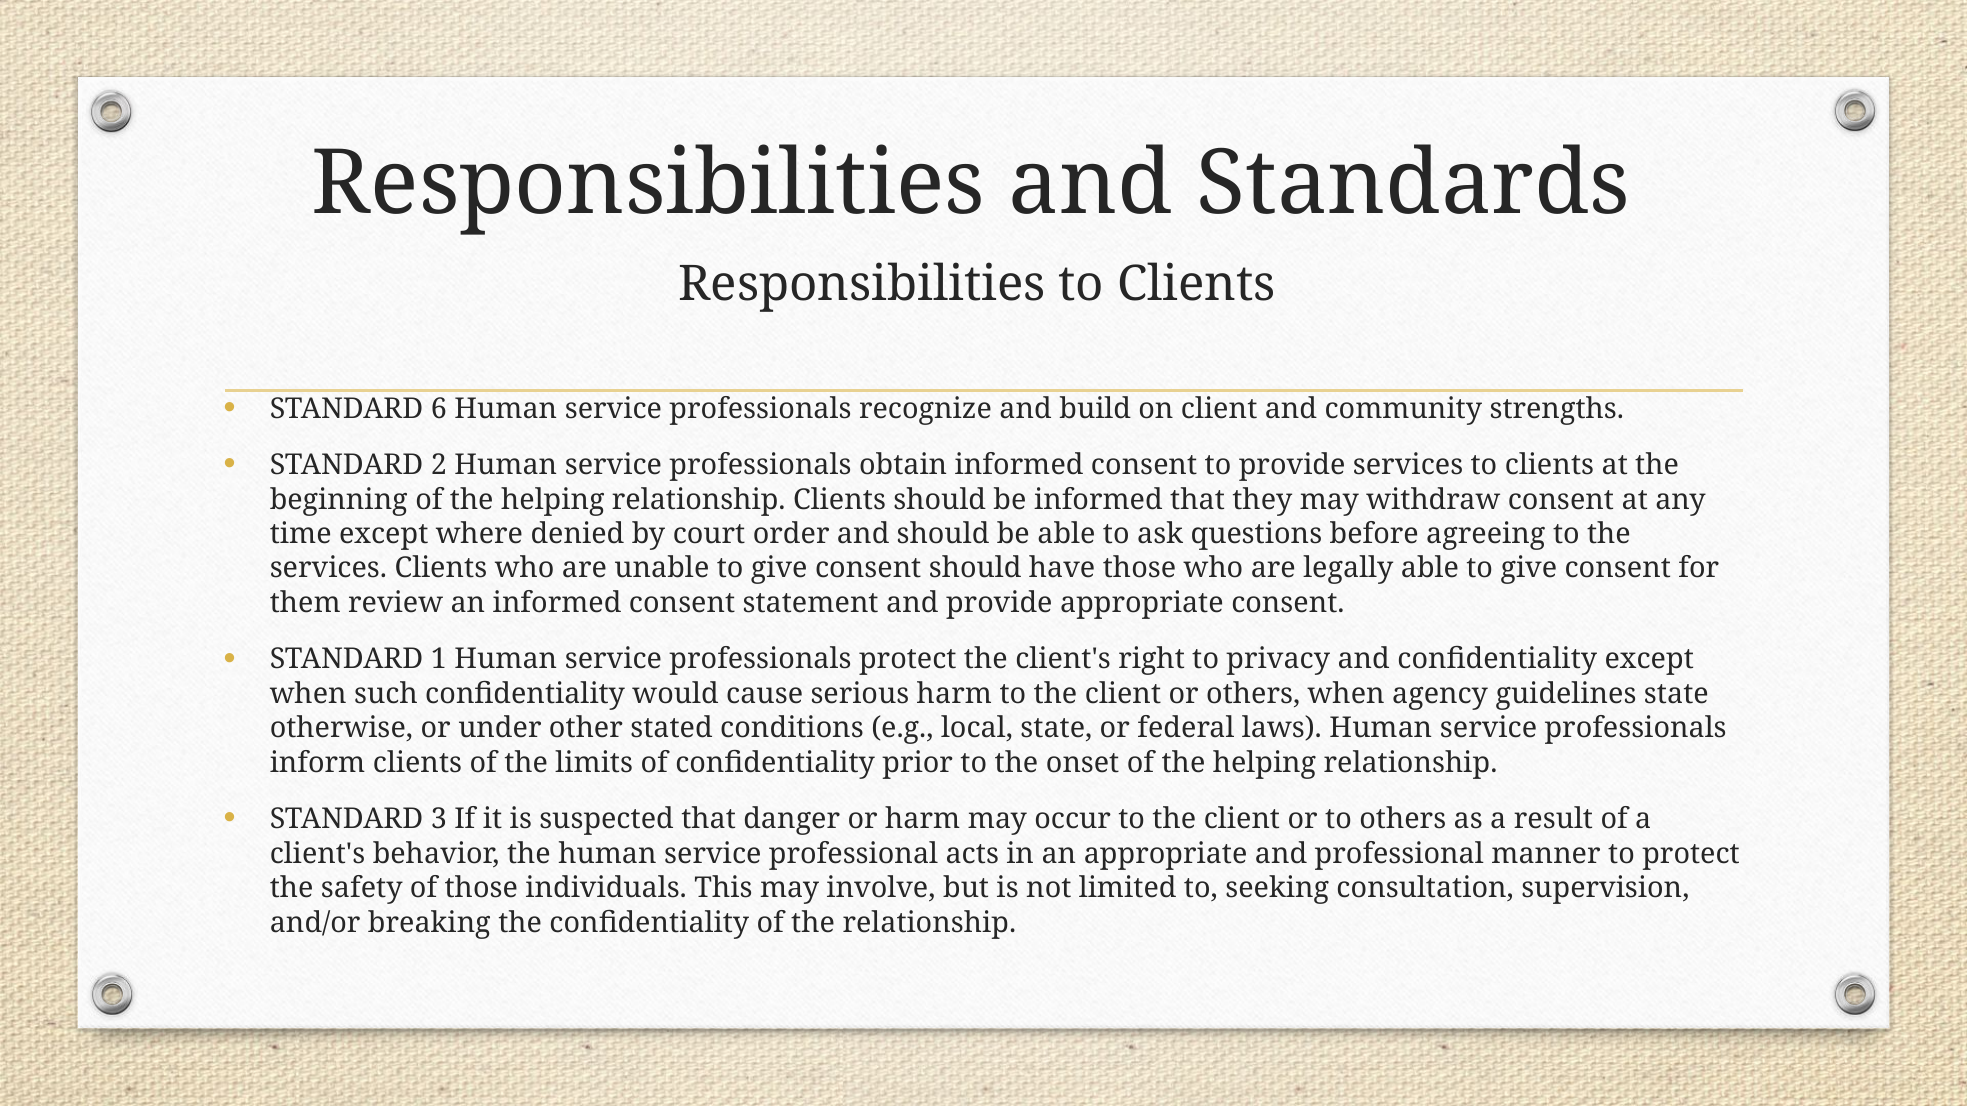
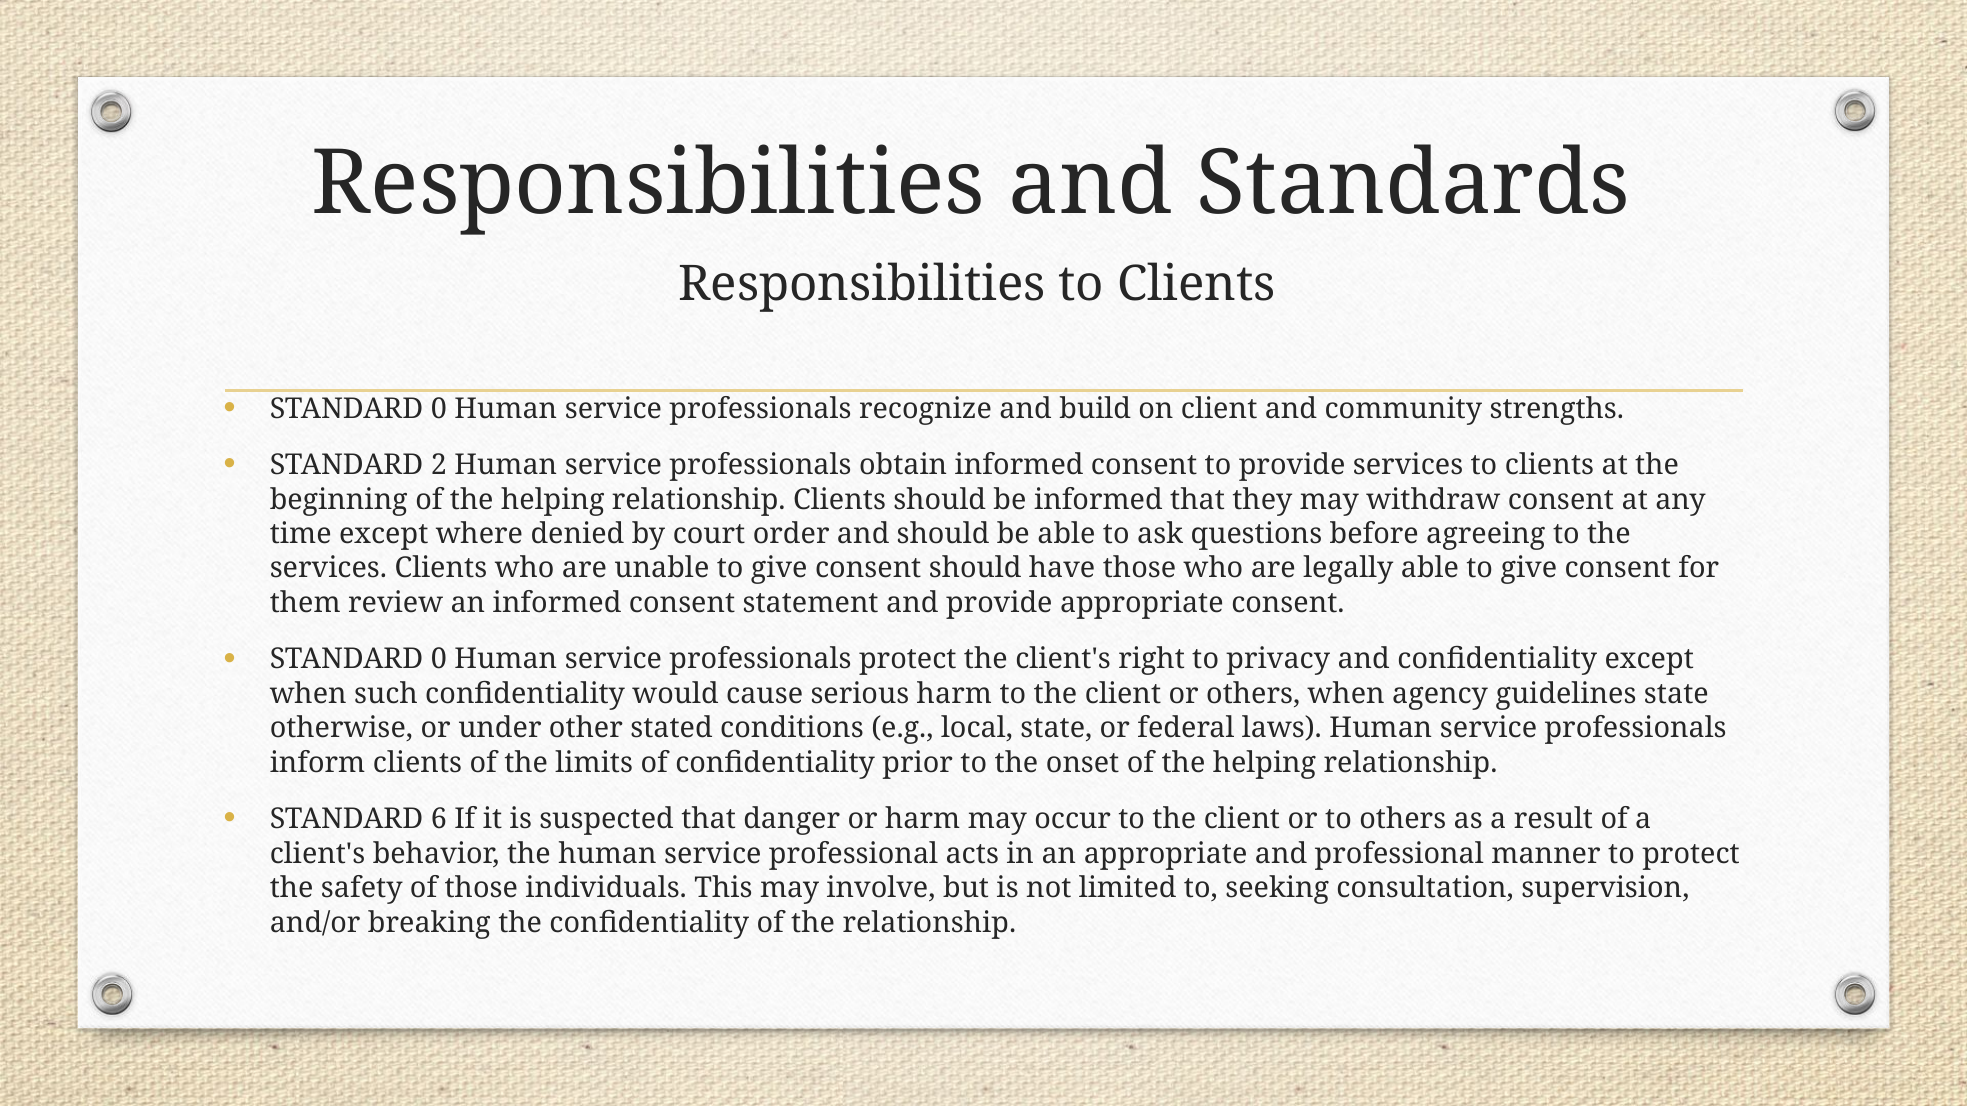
6: 6 -> 0 (439, 409)
1: 1 -> 0 (439, 660)
3: 3 -> 6 (439, 820)
